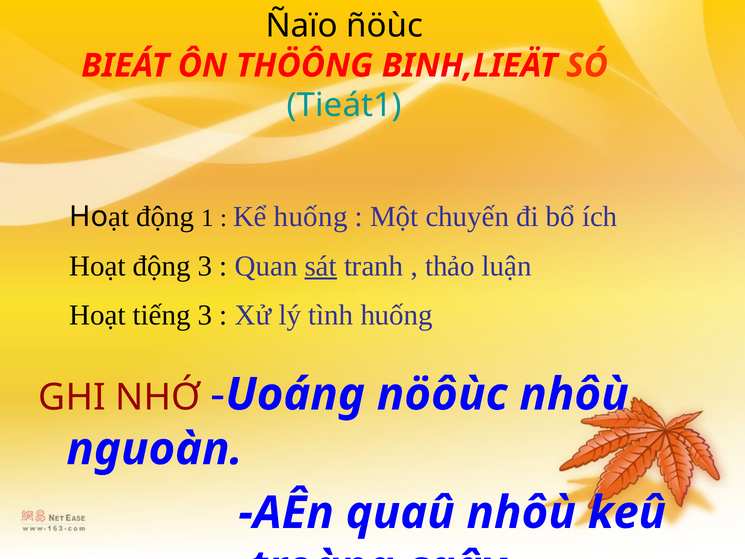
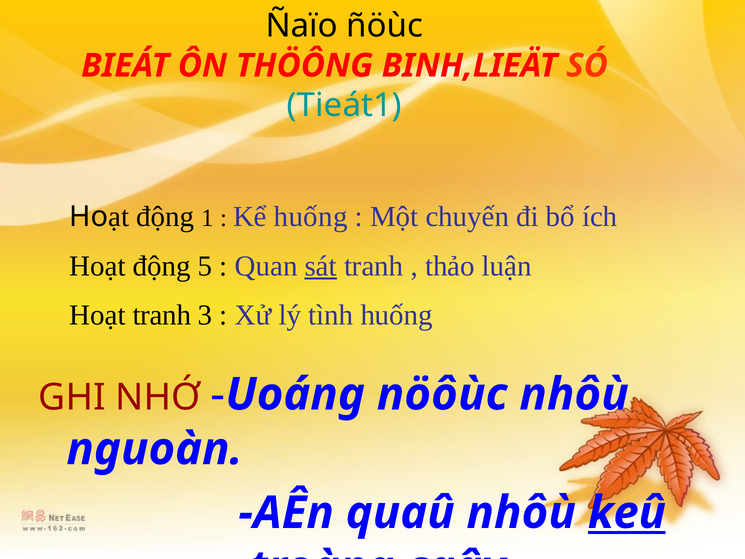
động 3: 3 -> 5 (205, 266)
Hoạt tiếng: tiếng -> tranh (162, 315)
keû underline: none -> present (627, 513)
